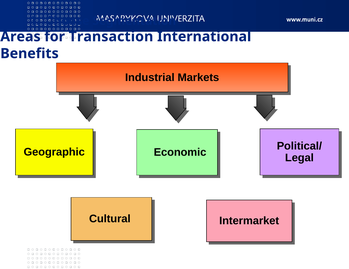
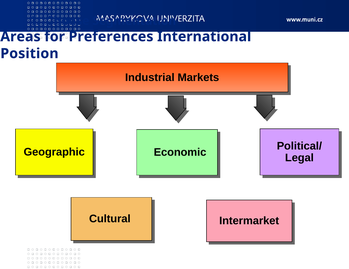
Transaction: Transaction -> Preferences (111, 37)
Benefits: Benefits -> Position (29, 54)
